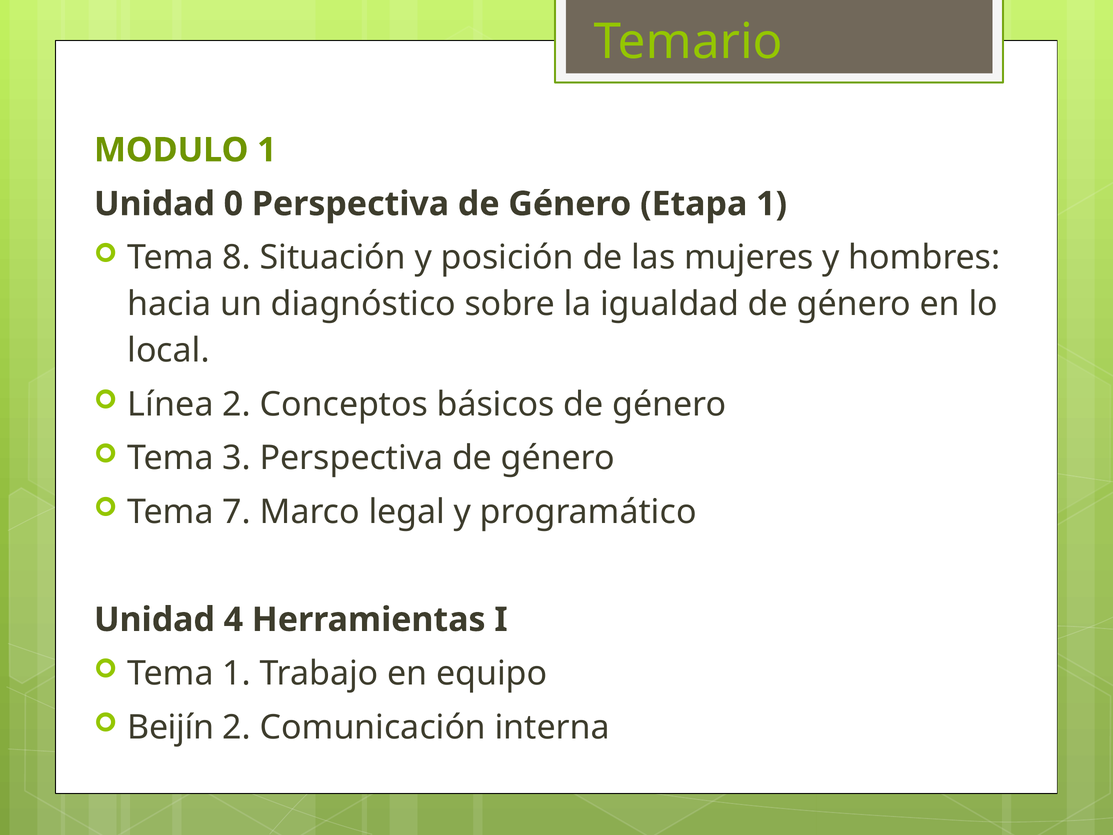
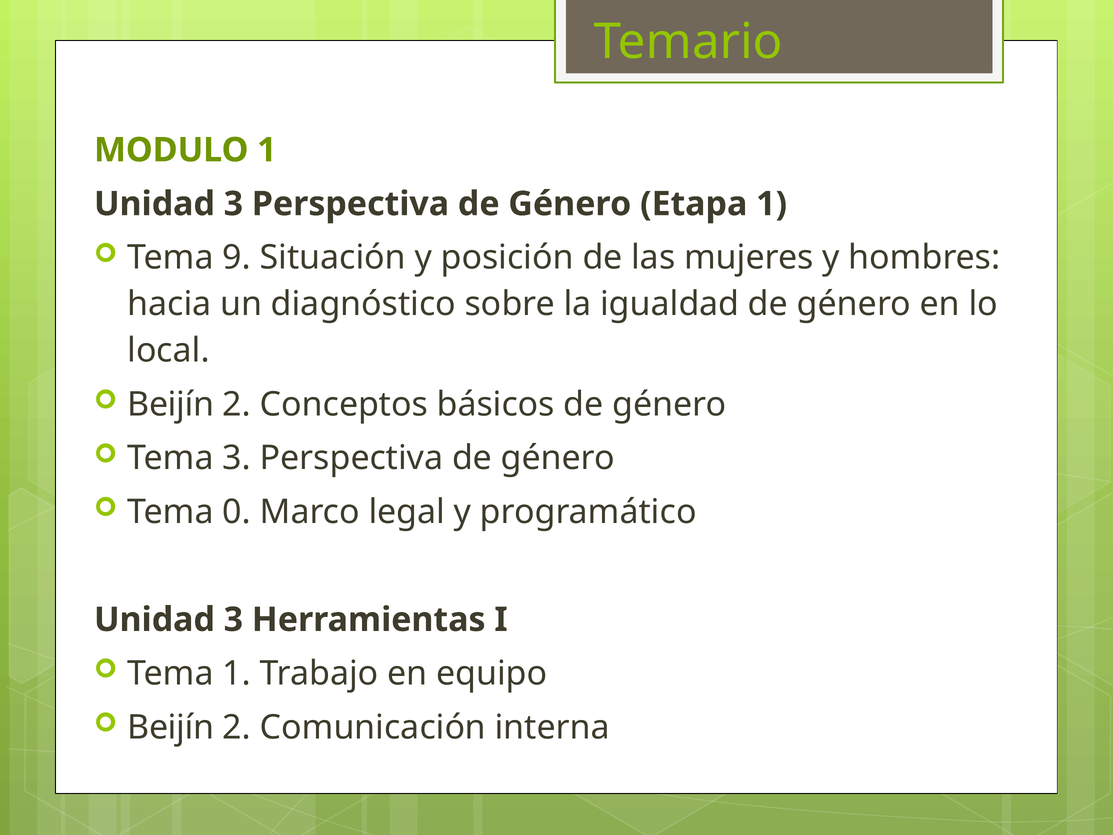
0: 0 -> 3 (233, 204)
8: 8 -> 9 (237, 258)
Línea: Línea -> Beijín (171, 404)
7: 7 -> 0 (237, 512)
4: 4 -> 3 (233, 620)
